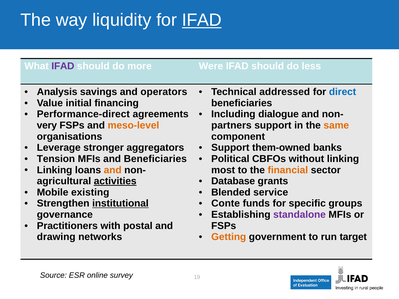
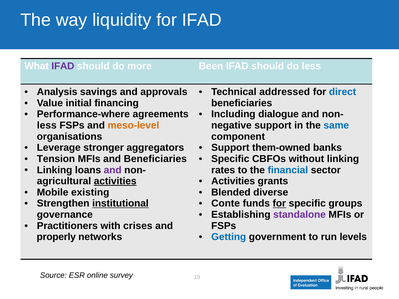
IFAD underline: present -> none (202, 20)
Were: Were -> Been (211, 66)
operators: operators -> approvals (164, 92)
Performance-direct: Performance-direct -> Performance-where (83, 114)
very: very -> less (47, 125)
partners: partners -> negative (231, 125)
same colour: orange -> blue (336, 125)
Political: Political -> Specific (230, 159)
and colour: orange -> purple (113, 170)
most: most -> rates (223, 170)
financial colour: orange -> blue (288, 170)
Database: Database -> Activities (233, 181)
service: service -> diverse (271, 192)
for underline: none -> present (279, 204)
postal: postal -> crises (138, 226)
drawing: drawing -> properly (56, 237)
Getting colour: orange -> blue (229, 237)
target: target -> levels (353, 237)
